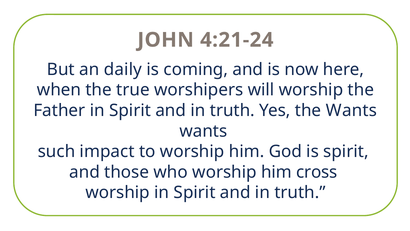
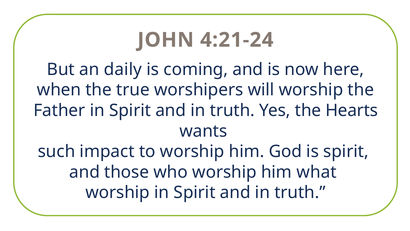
the Wants: Wants -> Hearts (352, 110)
cross: cross -> what (317, 172)
